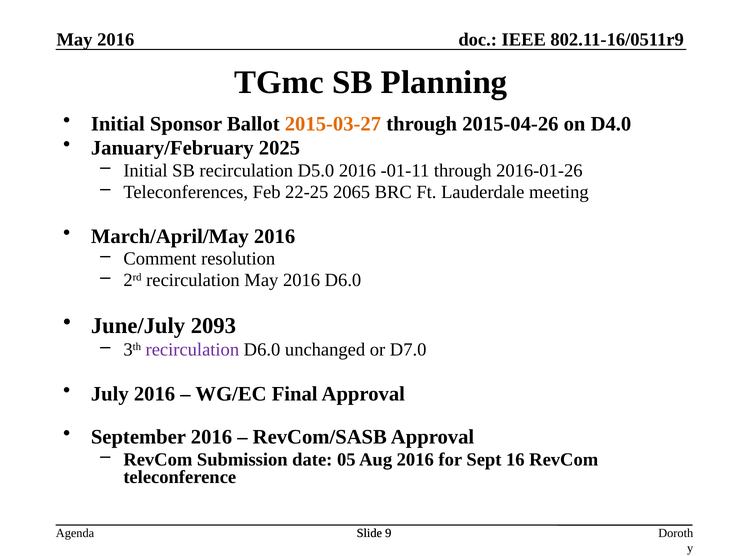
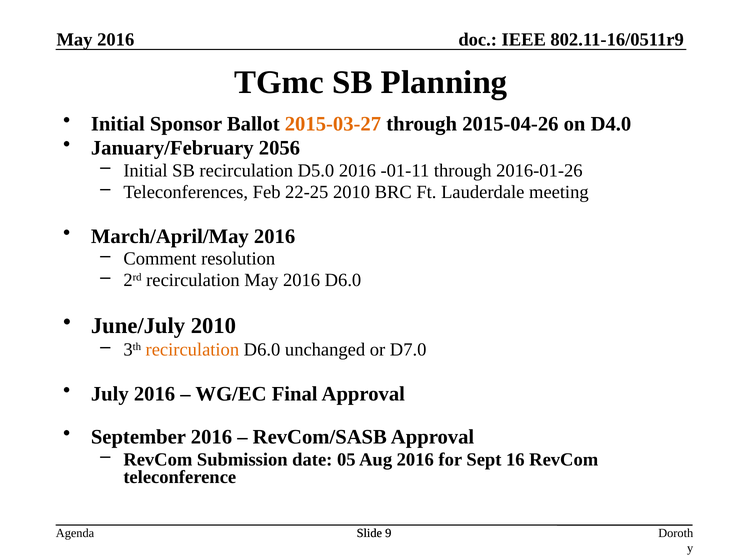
2025: 2025 -> 2056 (279, 148)
22-25 2065: 2065 -> 2010 (352, 192)
June/July 2093: 2093 -> 2010 (213, 326)
recirculation colour: purple -> orange (192, 350)
